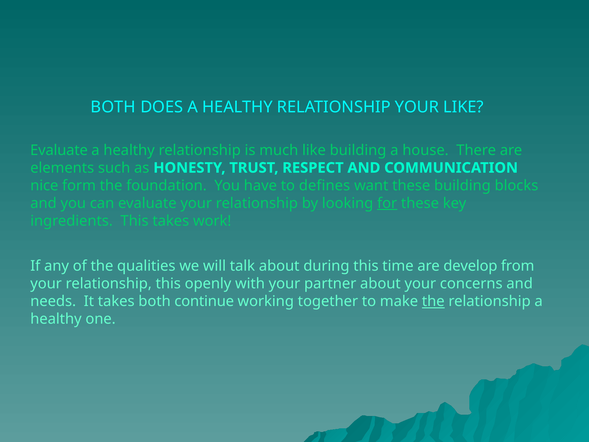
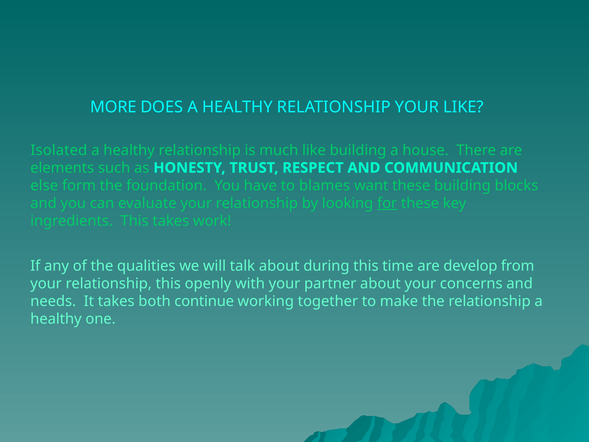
BOTH: BOTH -> MORE (113, 107)
Evaluate: Evaluate -> Isolated (59, 150)
nice: nice -> else (44, 185)
defines: defines -> blames (325, 185)
the underline: present -> none (433, 301)
